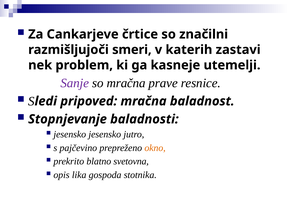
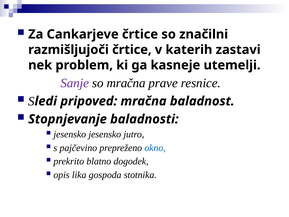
razmišljujoči smeri: smeri -> črtice (132, 50)
okno colour: orange -> blue (155, 148)
svetovna: svetovna -> dogodek (131, 161)
